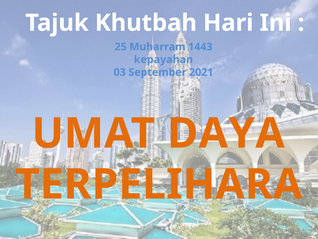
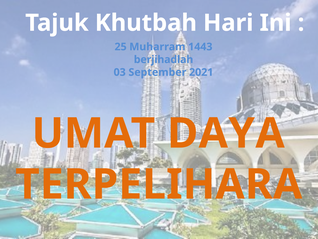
kepayahan: kepayahan -> berjihadlah (164, 59)
